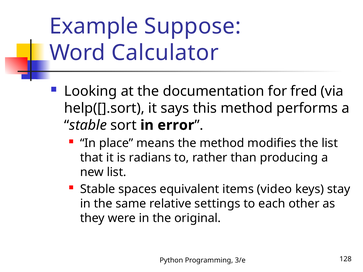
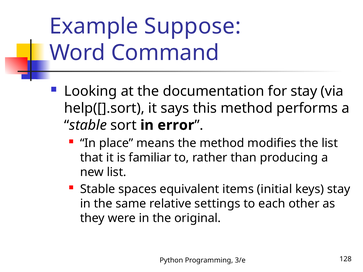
Calculator: Calculator -> Command (165, 53)
for fred: fred -> stay (304, 91)
radians: radians -> familiar (150, 158)
video: video -> initial (275, 189)
